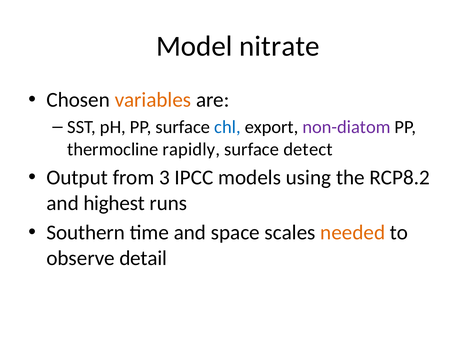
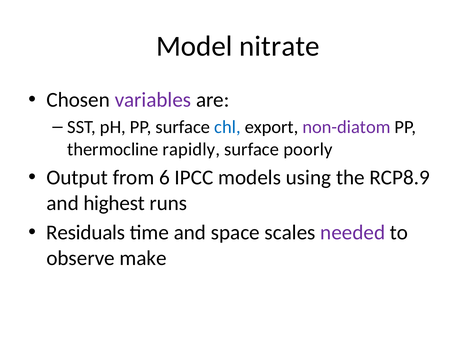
variables colour: orange -> purple (153, 100)
detect: detect -> poorly (308, 149)
3: 3 -> 6 (164, 178)
RCP8.2: RCP8.2 -> RCP8.9 (400, 178)
Southern: Southern -> Residuals (86, 233)
needed colour: orange -> purple (353, 233)
detail: detail -> make (143, 258)
